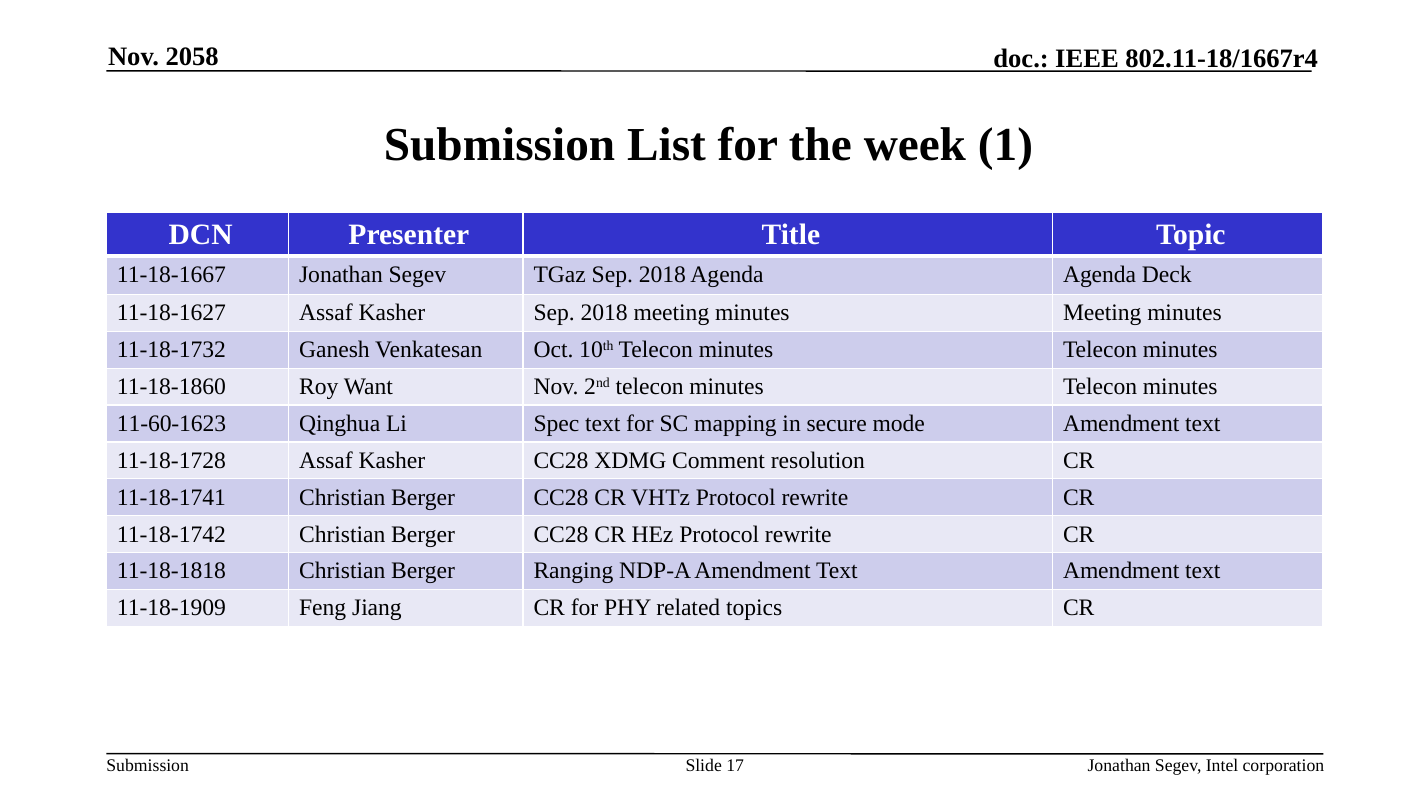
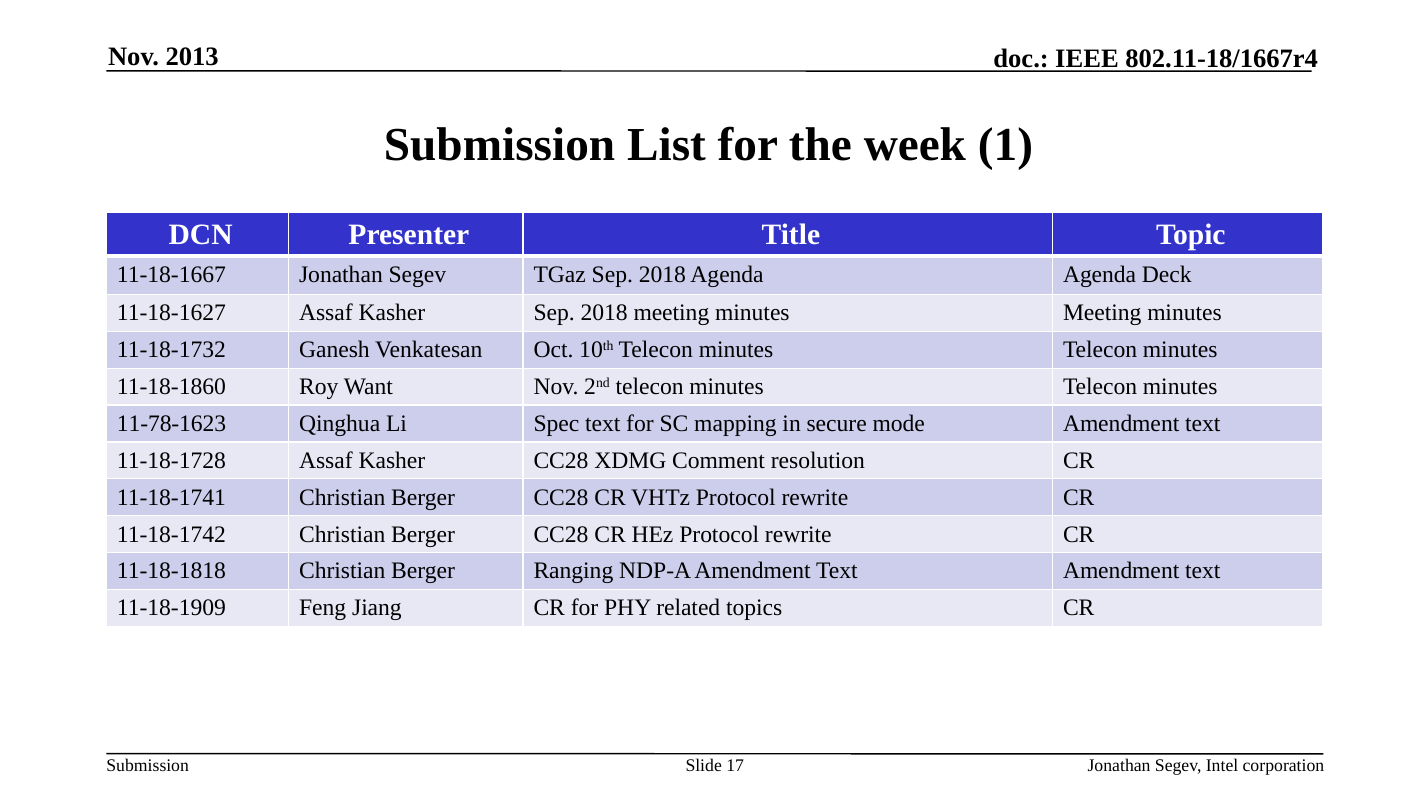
2058: 2058 -> 2013 (192, 56)
11-60-1623: 11-60-1623 -> 11-78-1623 (172, 423)
